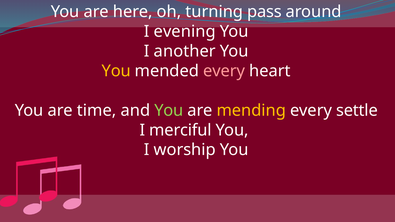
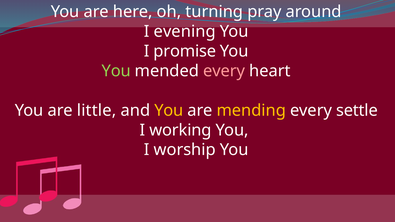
pass: pass -> pray (264, 12)
another: another -> promise (185, 51)
You colour: yellow -> light green (116, 71)
time: time -> little (97, 110)
You colour: light green -> yellow (169, 110)
merciful: merciful -> working (180, 130)
